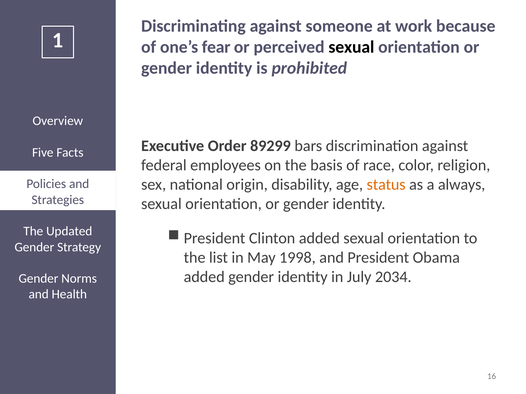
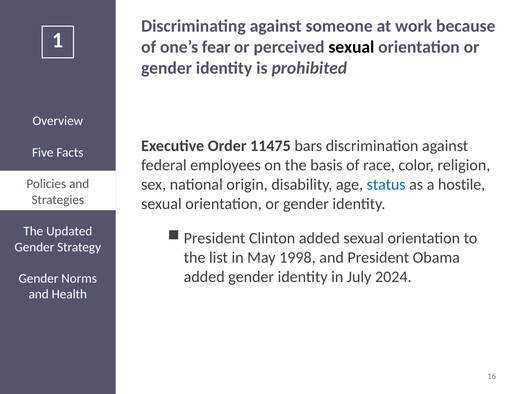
89299: 89299 -> 11475 (270, 146)
status colour: orange -> blue (386, 185)
always: always -> hostile (462, 185)
2034: 2034 -> 2024 (393, 277)
